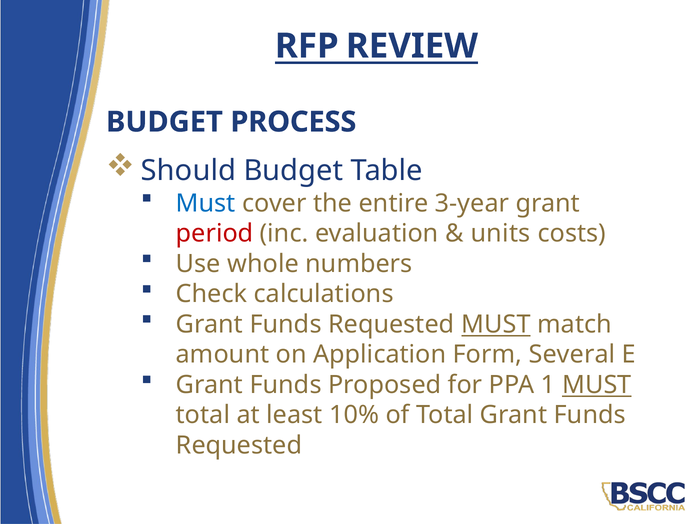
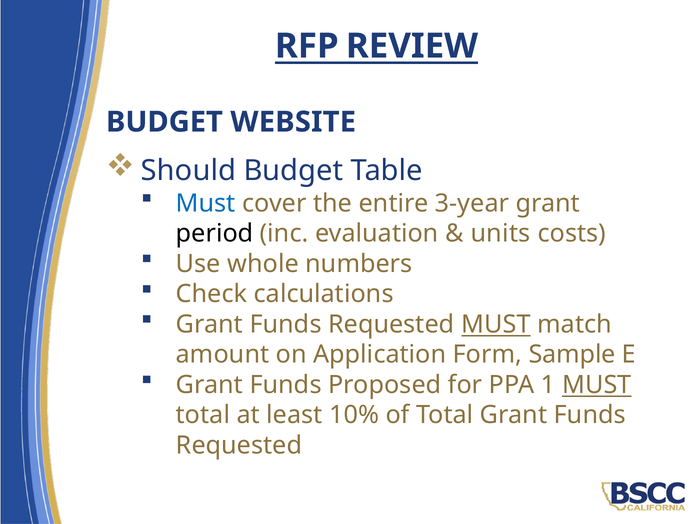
PROCESS: PROCESS -> WEBSITE (293, 122)
period colour: red -> black (215, 234)
Several: Several -> Sample (572, 355)
